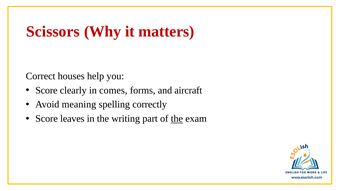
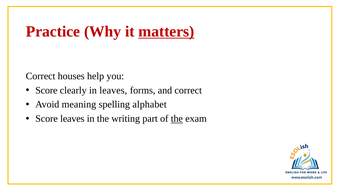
Scissors: Scissors -> Practice (53, 31)
matters underline: none -> present (166, 31)
in comes: comes -> leaves (113, 90)
and aircraft: aircraft -> correct (188, 90)
correctly: correctly -> alphabet (150, 104)
